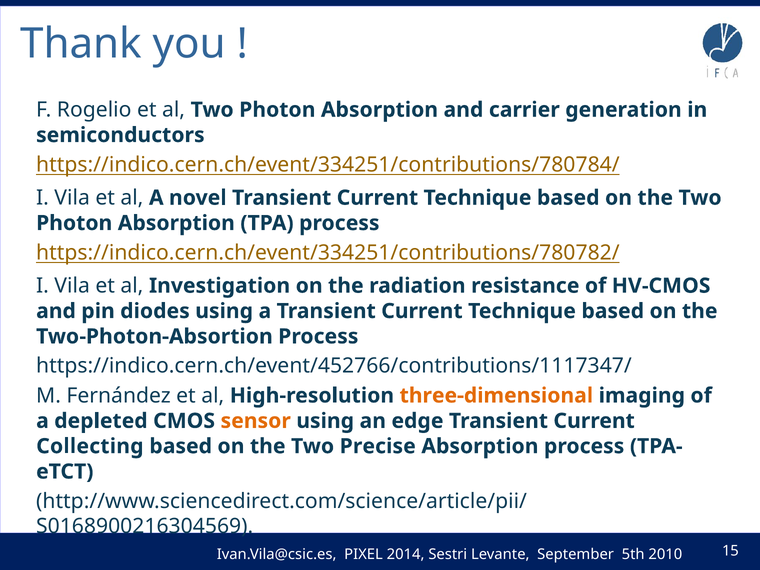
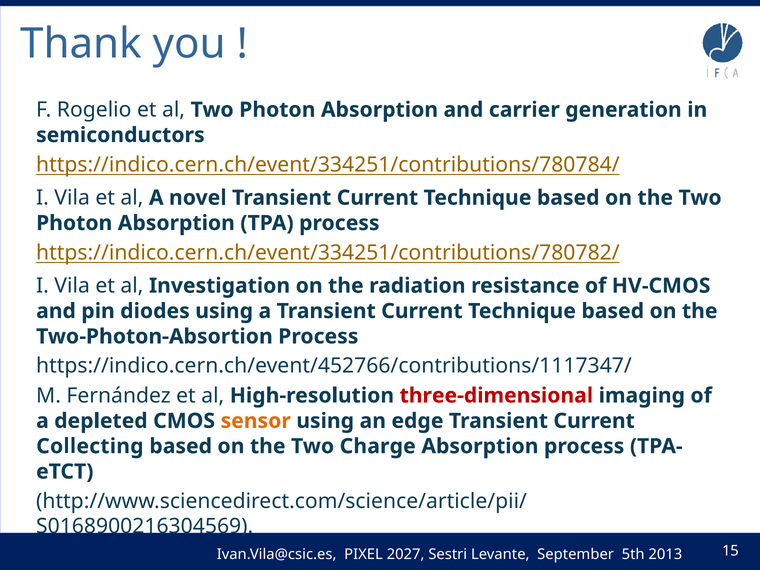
three-dimensional colour: orange -> red (496, 396)
Precise: Precise -> Charge (378, 446)
2014: 2014 -> 2027 (406, 554)
2010: 2010 -> 2013 (665, 554)
